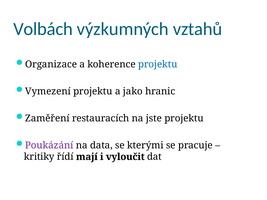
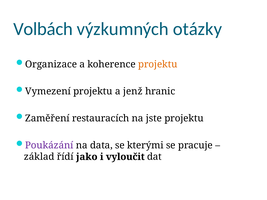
vztahů: vztahů -> otázky (197, 29)
projektu colour: blue -> orange (158, 64)
jako: jako -> jenž (133, 91)
kritiky: kritiky -> základ (39, 157)
mají: mají -> jako (87, 157)
